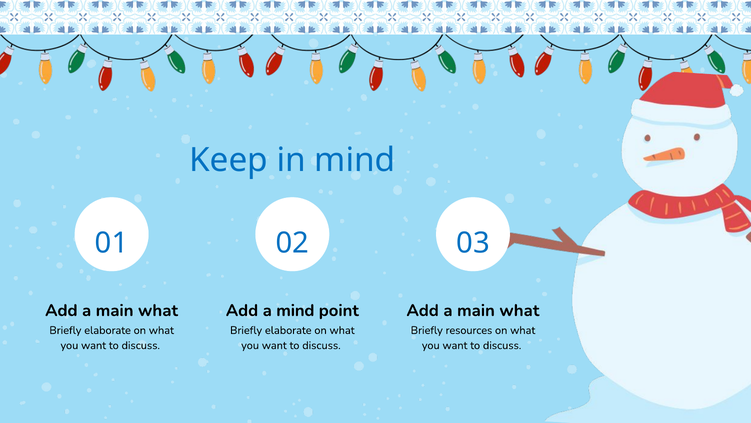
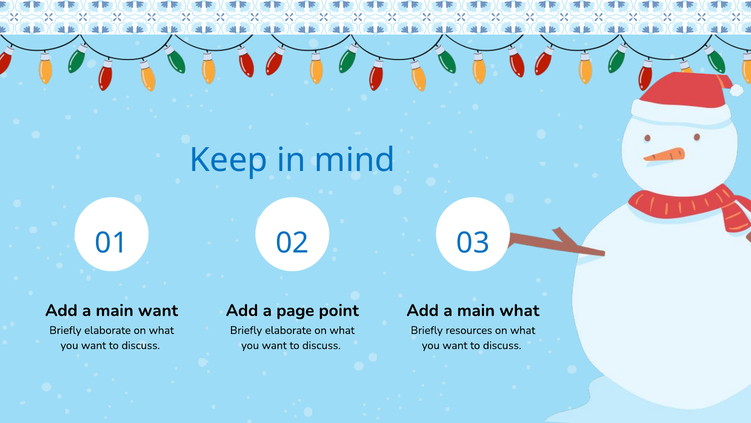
what: what -> want (158, 310)
a mind: mind -> page (295, 310)
